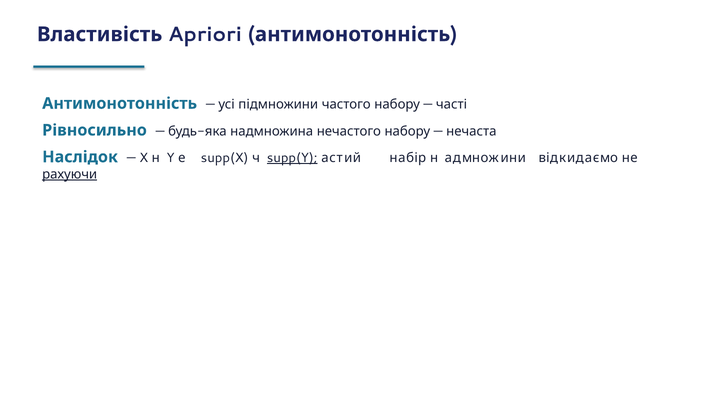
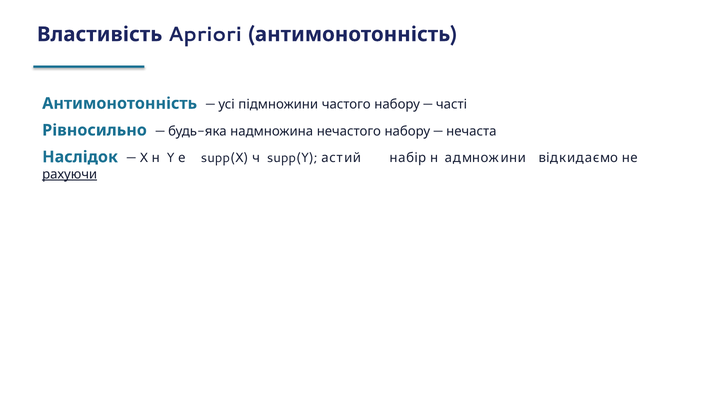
supp(Y underline: present -> none (292, 158)
